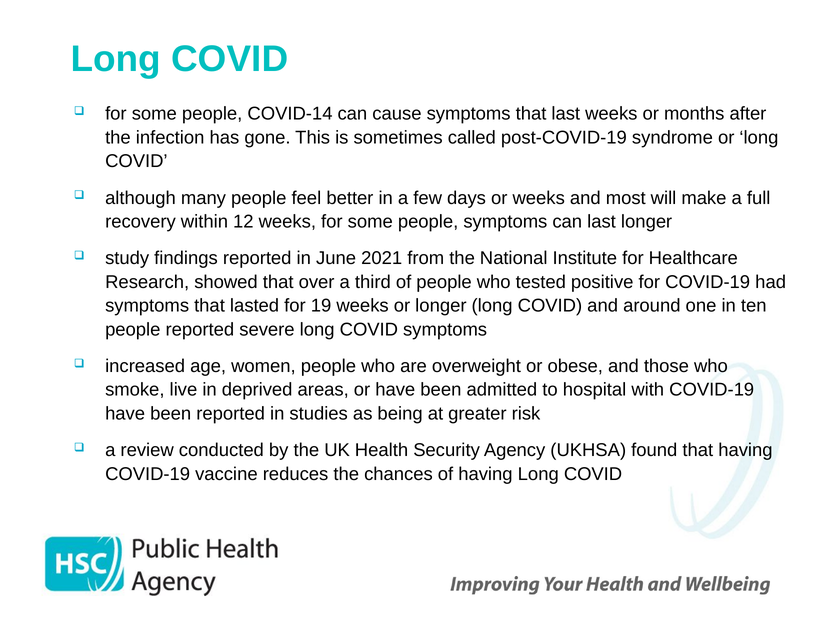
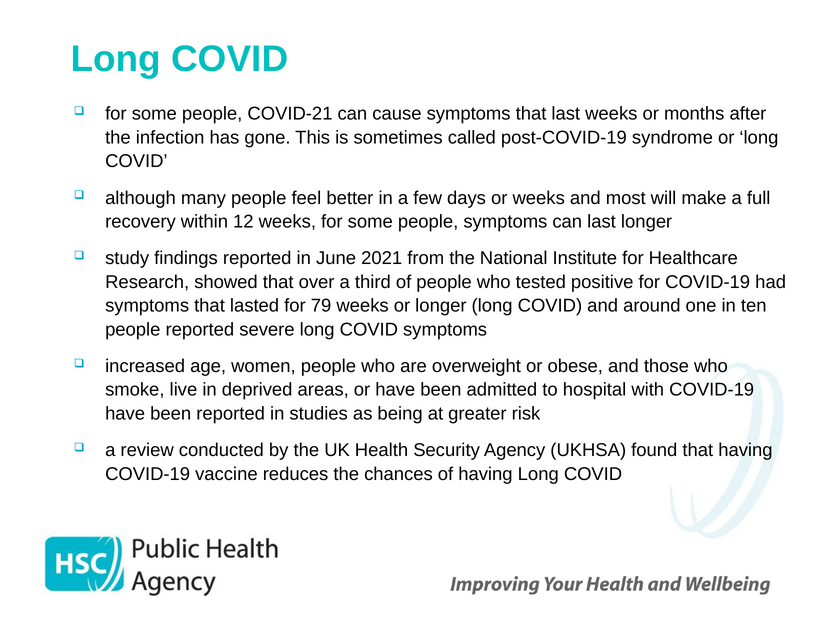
COVID-14: COVID-14 -> COVID-21 (290, 114)
19: 19 -> 79 (321, 306)
